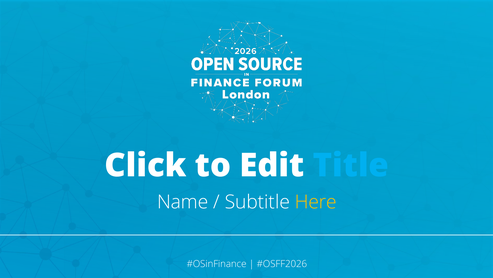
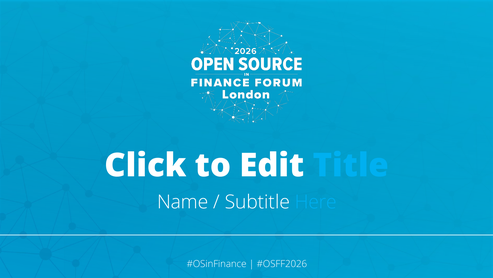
Here colour: yellow -> light blue (316, 202)
